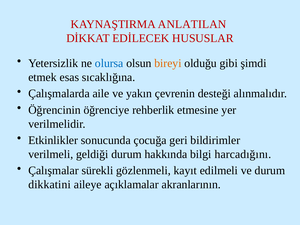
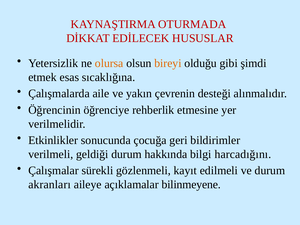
ANLATILAN: ANLATILAN -> OTURMADA (192, 24)
olursa colour: blue -> orange (109, 63)
dikkatini: dikkatini -> akranları (50, 185)
akranlarının: akranlarının -> bilinmeyene (191, 185)
